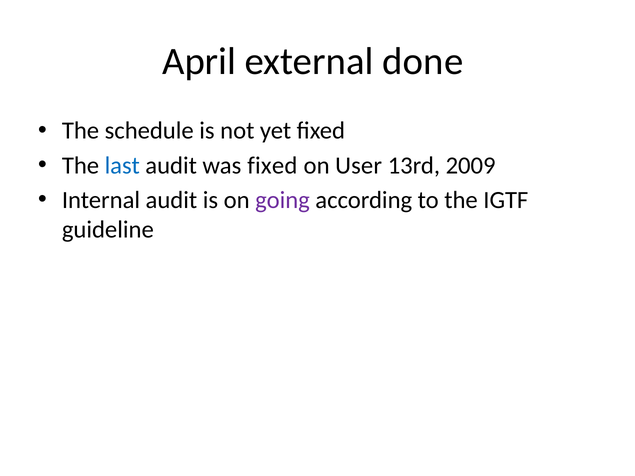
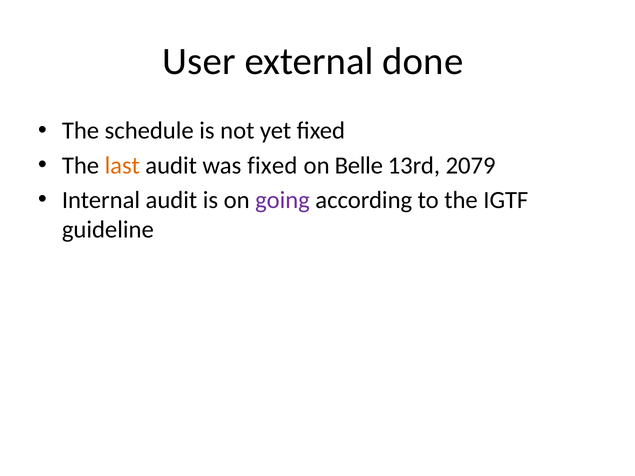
April: April -> User (199, 61)
last colour: blue -> orange (122, 165)
User: User -> Belle (359, 165)
2009: 2009 -> 2079 (471, 165)
